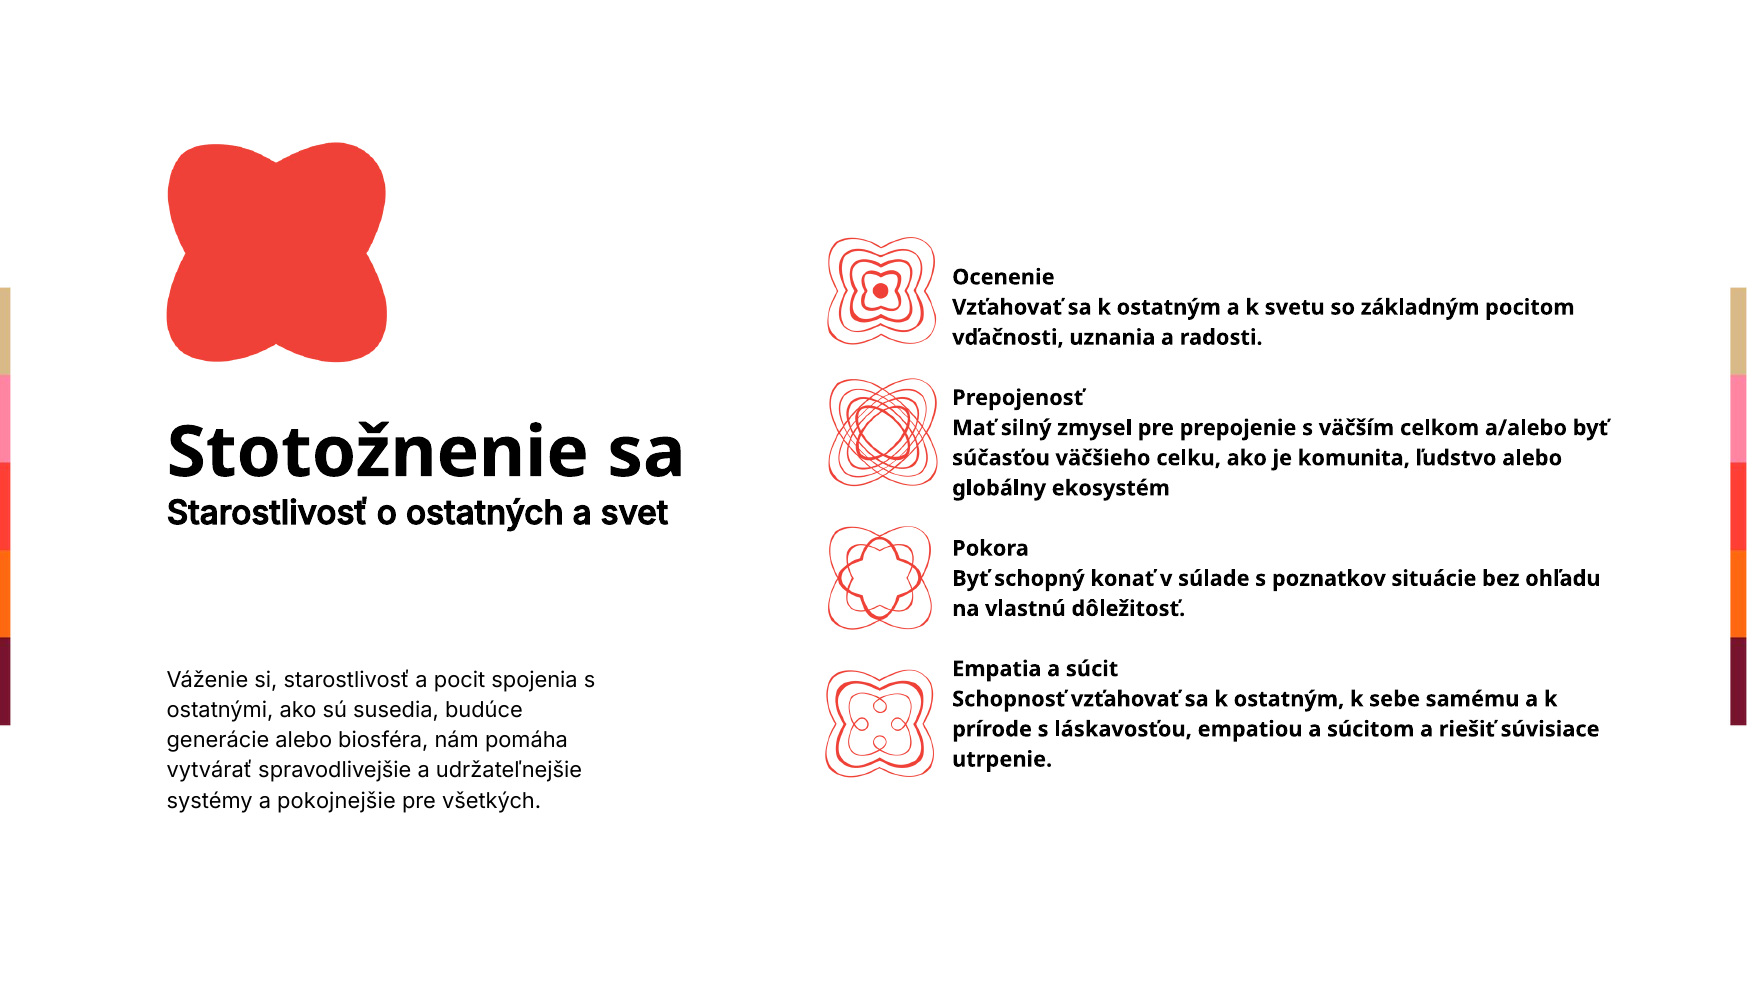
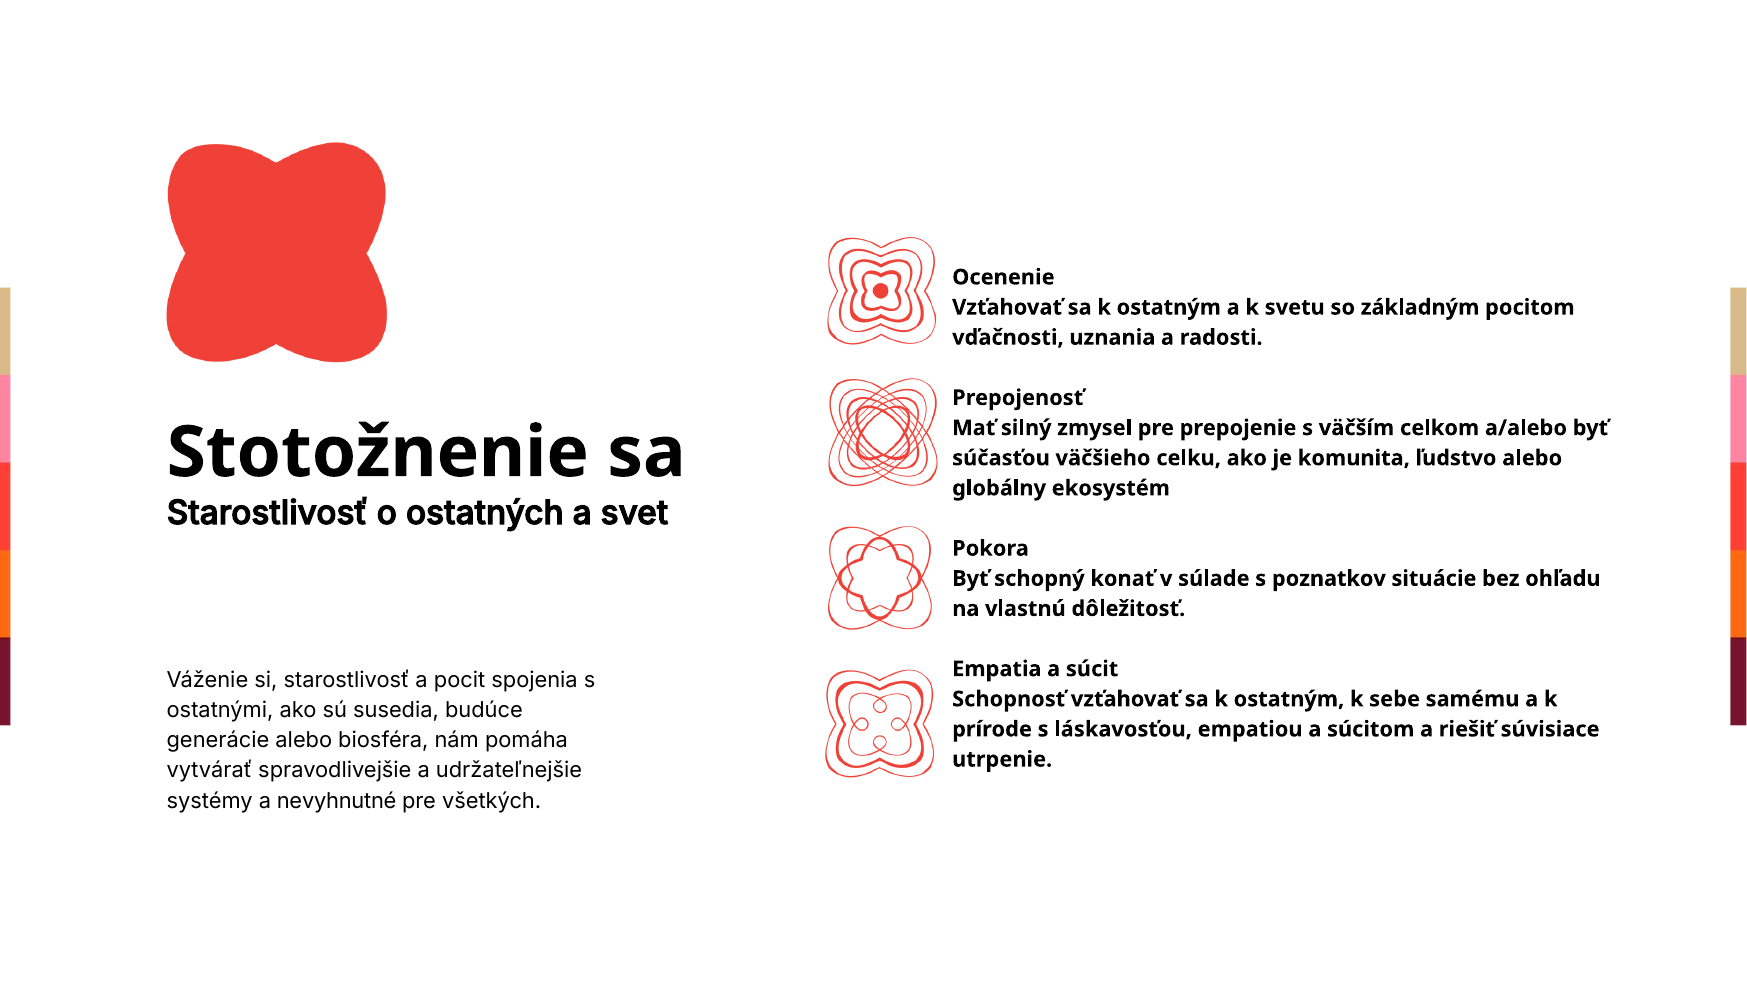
pokojnejšie: pokojnejšie -> nevyhnutné (337, 801)
